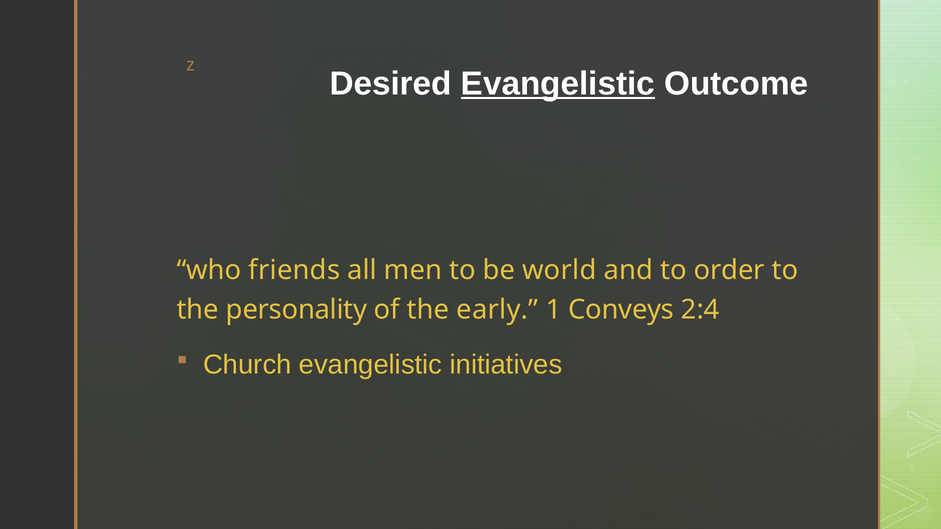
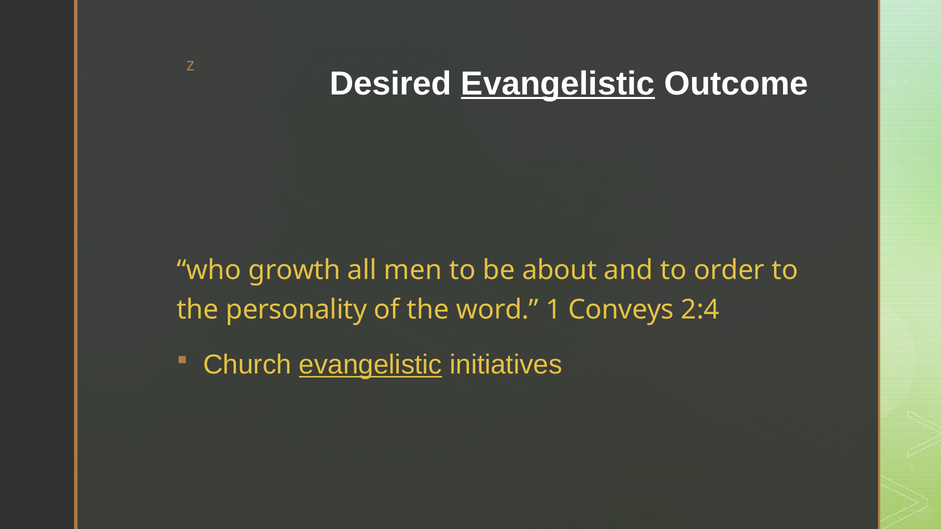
friends: friends -> growth (295, 271)
world: world -> about (560, 271)
early: early -> word (498, 310)
evangelistic underline: none -> present (371, 365)
